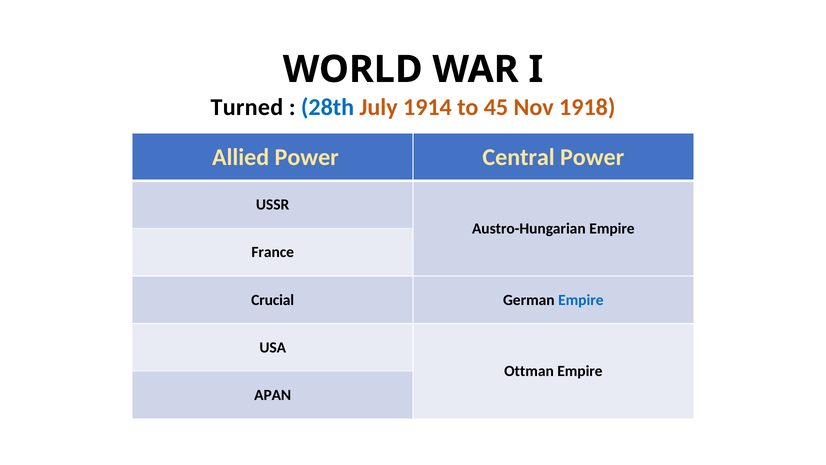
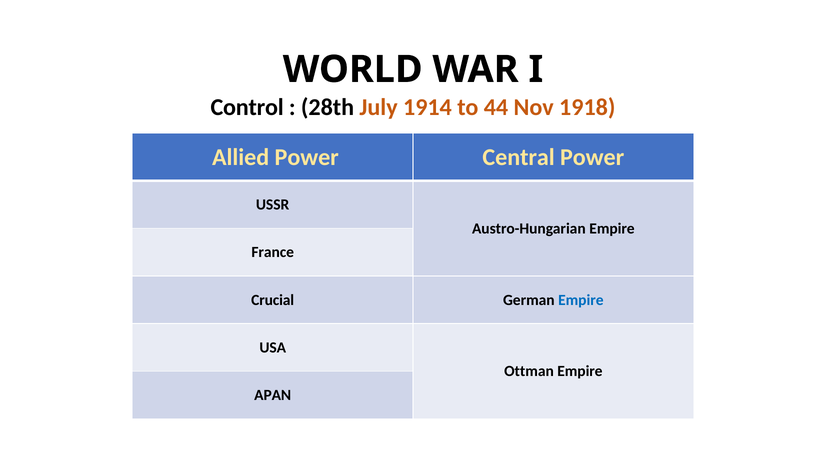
Turned: Turned -> Control (247, 107)
28th colour: blue -> black (328, 107)
45: 45 -> 44 (496, 107)
